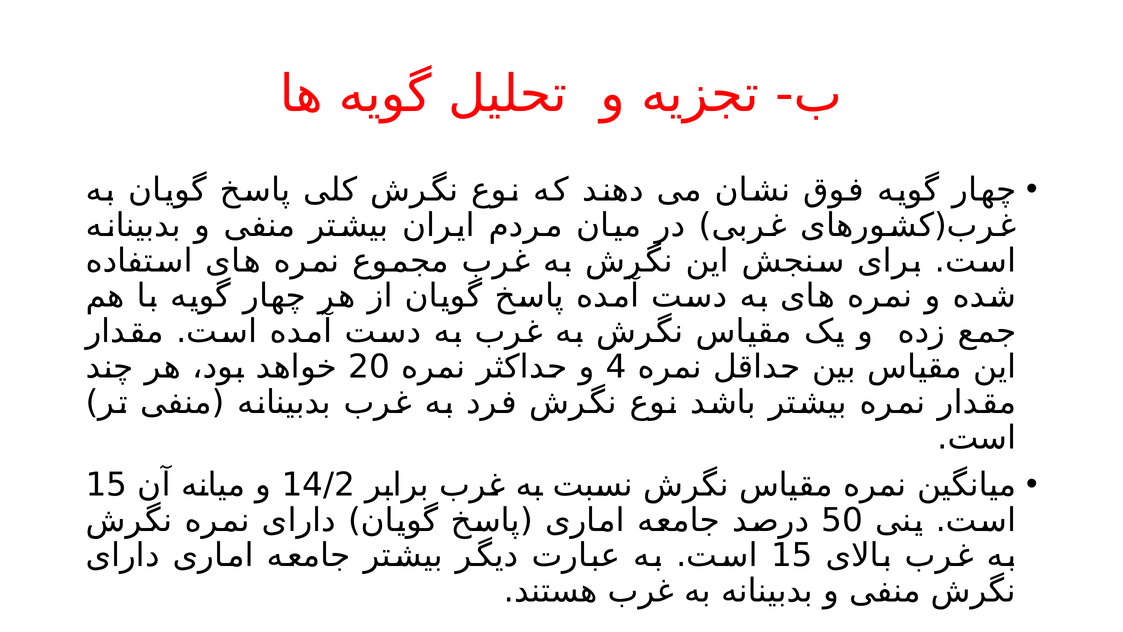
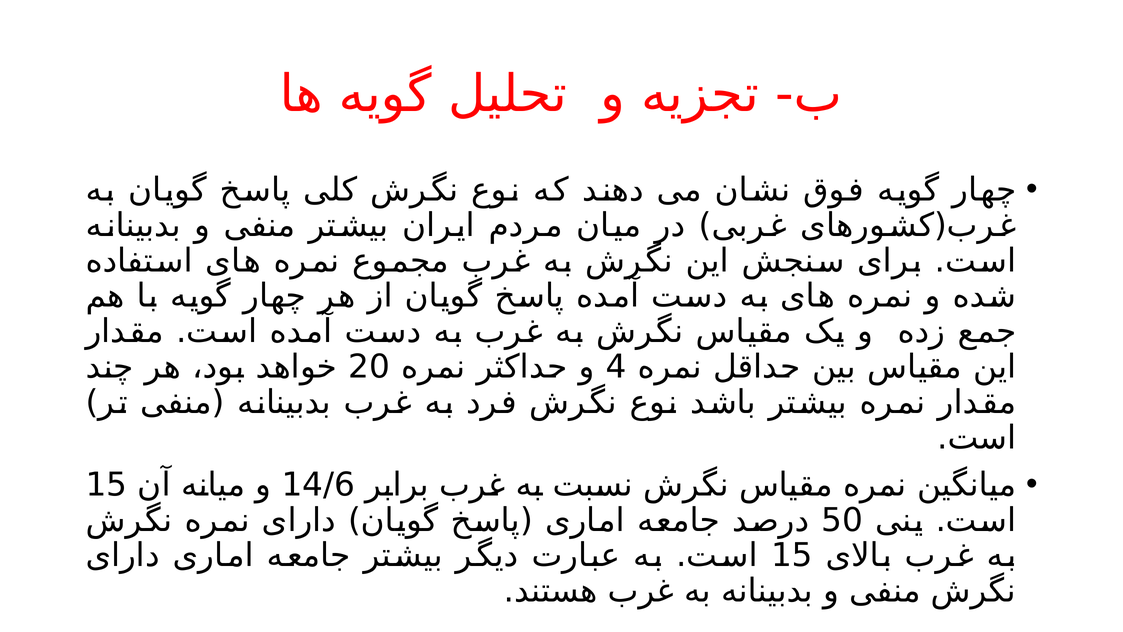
14/2: 14/2 -> 14/6 (318, 485)
